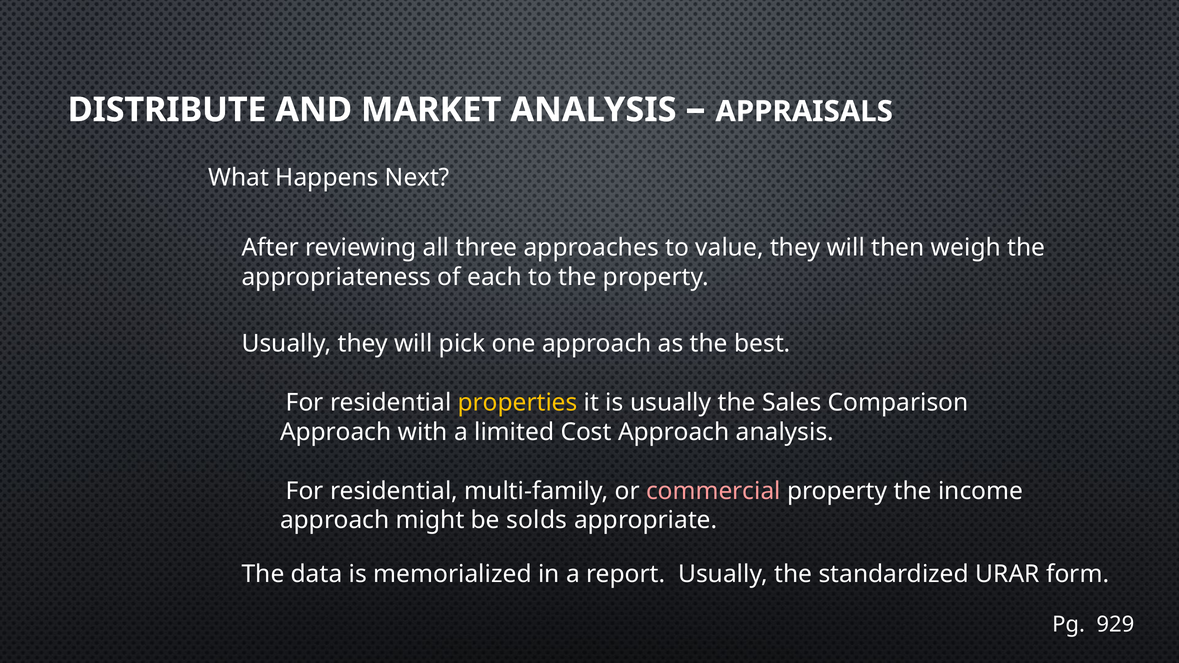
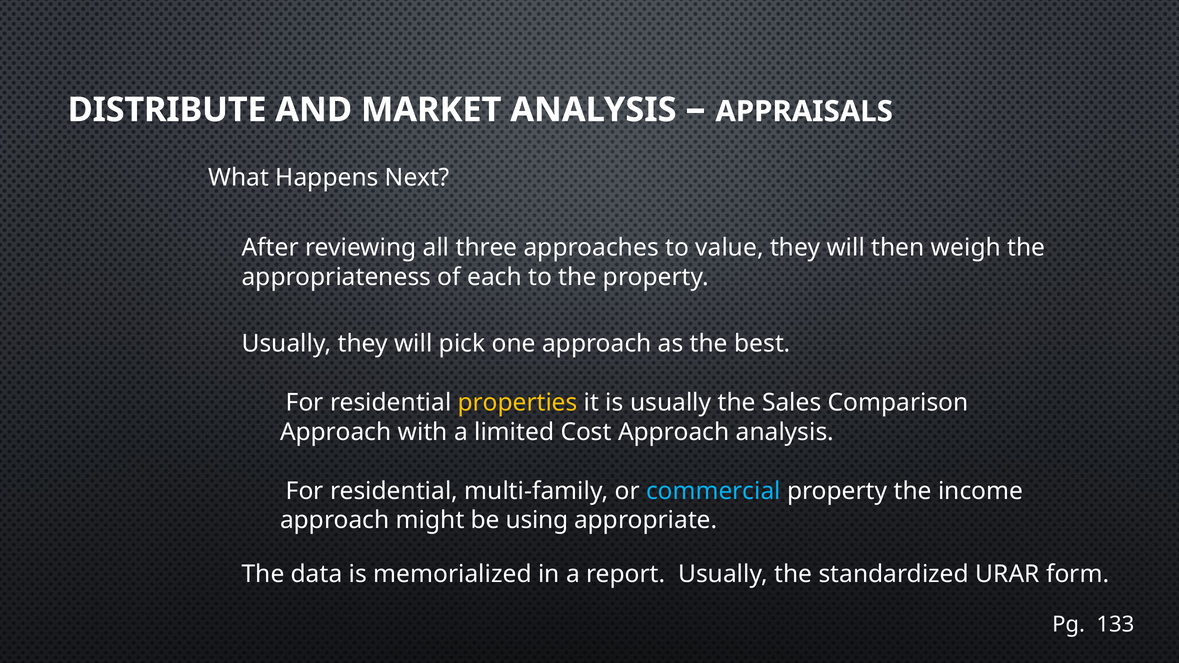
commercial colour: pink -> light blue (713, 491)
solds: solds -> using (537, 521)
929: 929 -> 133 (1115, 625)
